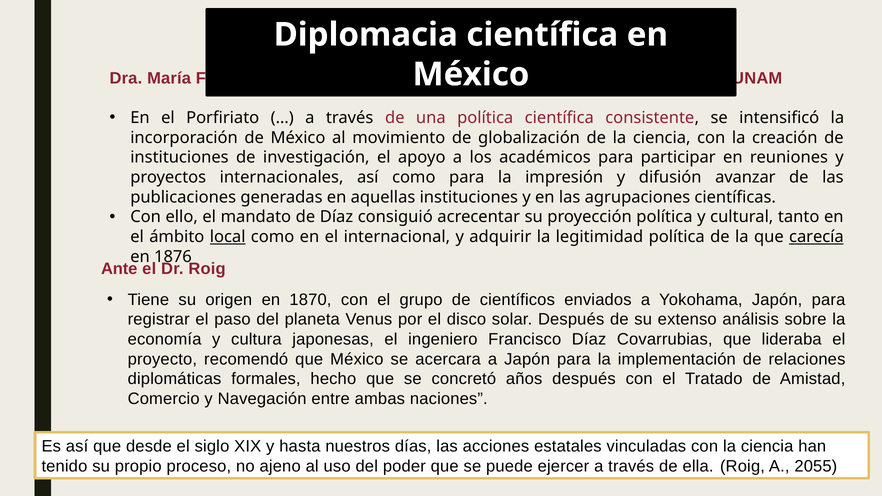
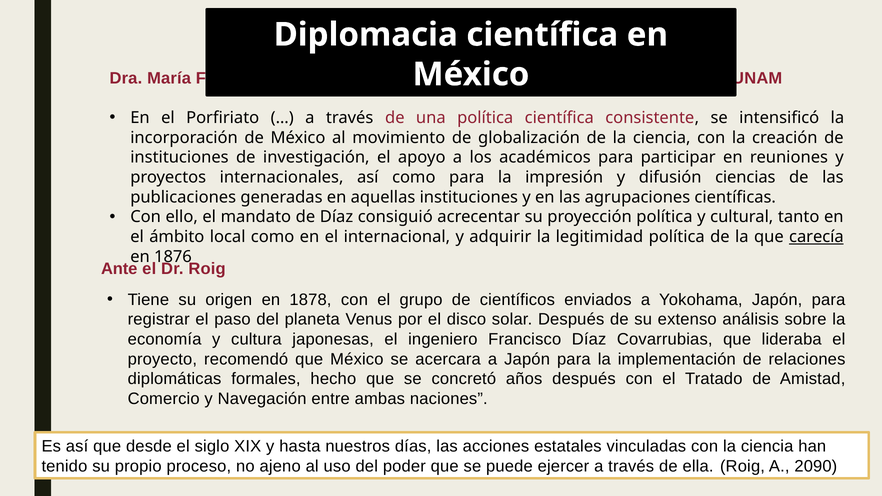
avanzar: avanzar -> ciencias (745, 177)
local underline: present -> none (228, 237)
1870: 1870 -> 1878 (310, 300)
2055: 2055 -> 2090 (816, 466)
